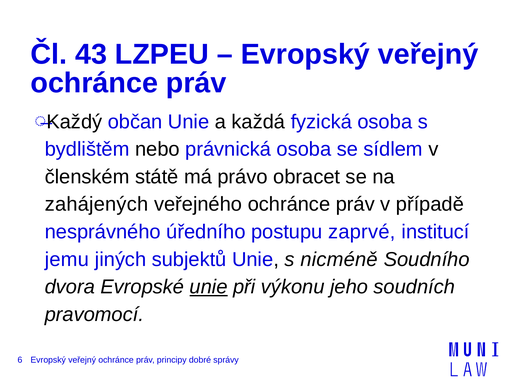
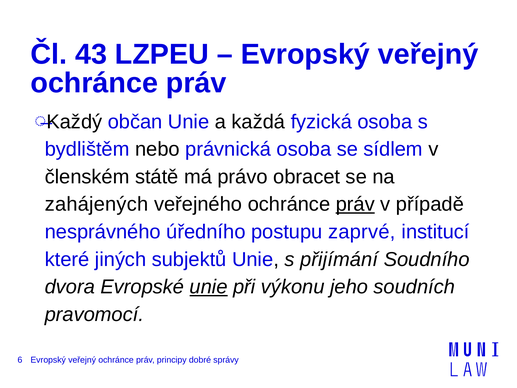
práv underline: none -> present (355, 204)
jemu: jemu -> které (67, 259)
nicméně: nicméně -> přijímání (339, 259)
